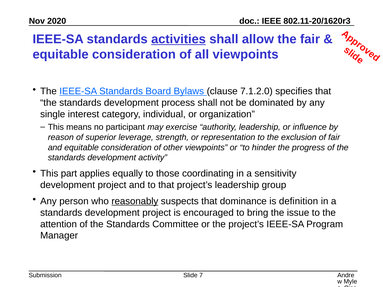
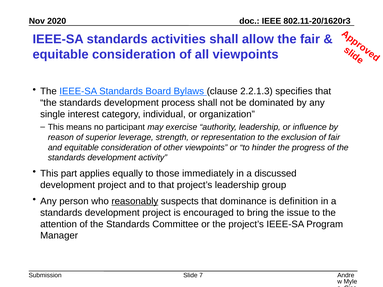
activities underline: present -> none (179, 39)
7.1.2.0: 7.1.2.0 -> 2.2.1.3 (256, 91)
coordinating: coordinating -> immediately (208, 174)
sensitivity: sensitivity -> discussed (275, 174)
